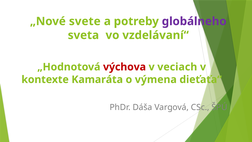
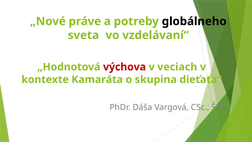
svete: svete -> práve (85, 21)
globálneho colour: purple -> black (194, 21)
výmena: výmena -> skupina (156, 79)
